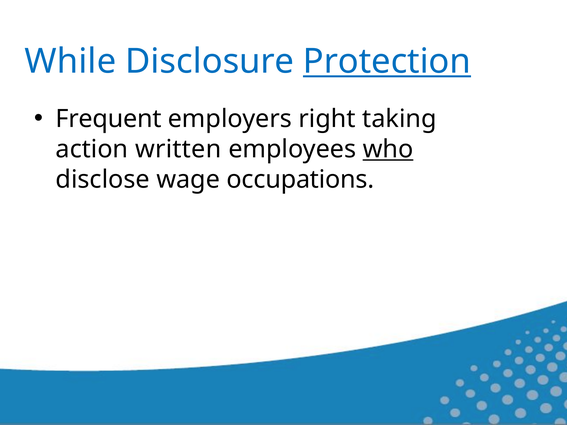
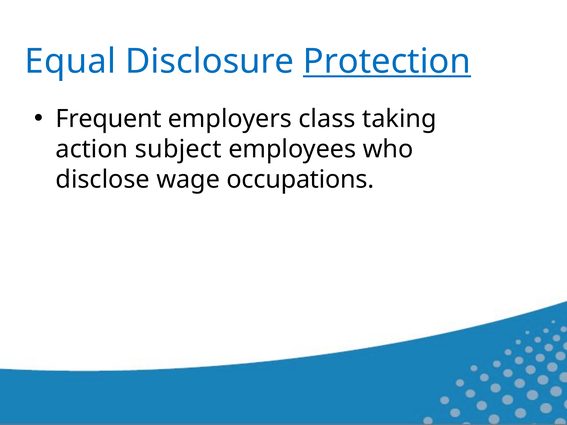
While: While -> Equal (70, 61)
right: right -> class (327, 119)
written: written -> subject (178, 149)
who underline: present -> none (388, 149)
